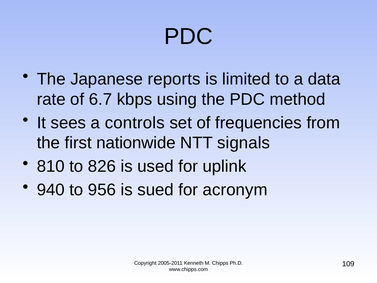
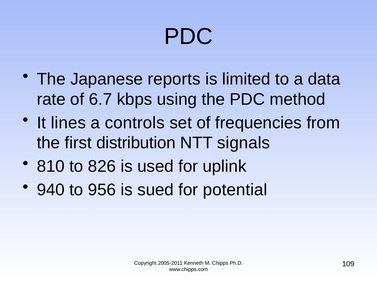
sees: sees -> lines (68, 123)
nationwide: nationwide -> distribution (136, 143)
acronym: acronym -> potential (235, 190)
